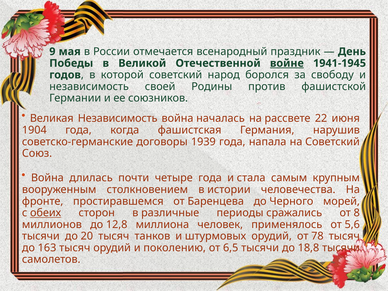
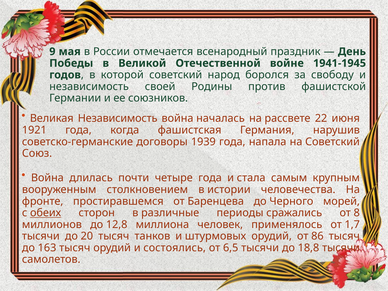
войне underline: present -> none (287, 63)
1904: 1904 -> 1921 (34, 130)
5,6: 5,6 -> 1,7 (352, 224)
78: 78 -> 86 (317, 236)
поколению: поколению -> состоялись (175, 248)
